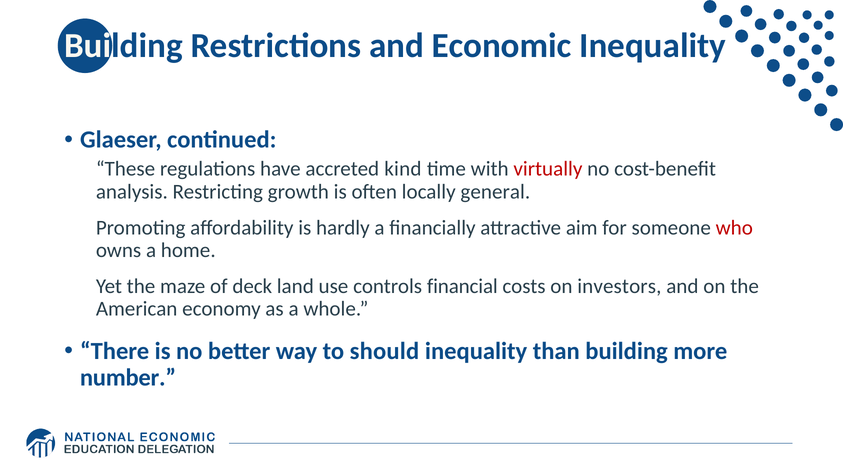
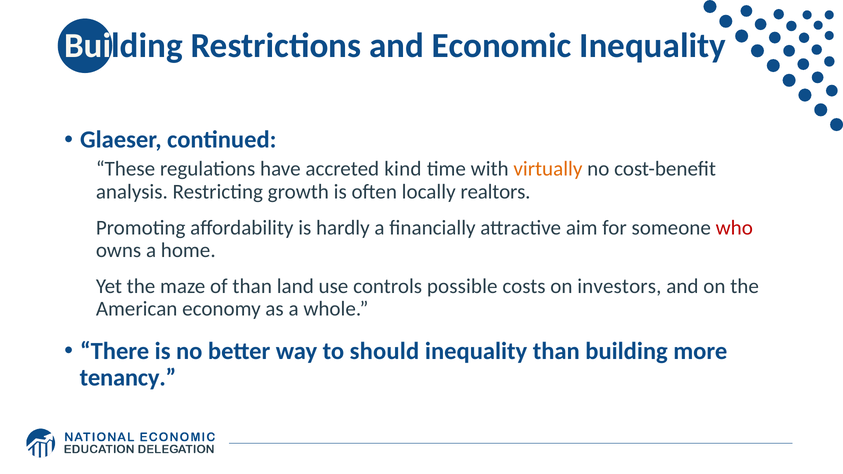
virtually colour: red -> orange (548, 169)
general: general -> realtors (495, 192)
of deck: deck -> than (252, 286)
financial: financial -> possible (462, 286)
number: number -> tenancy (128, 378)
